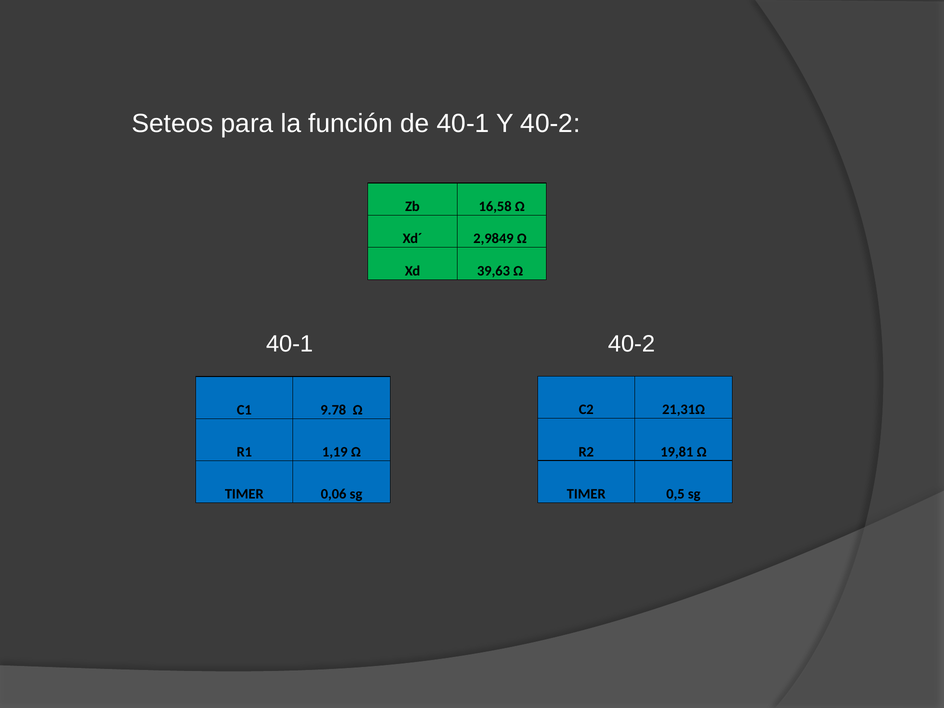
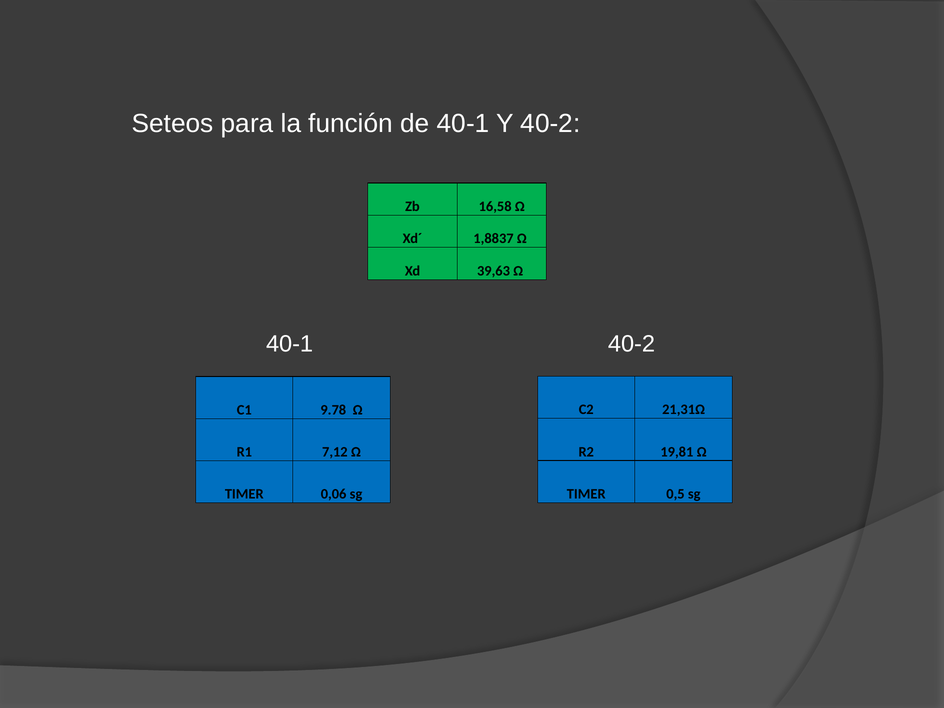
2,9849: 2,9849 -> 1,8837 (493, 239)
1,19: 1,19 -> 7,12 (335, 452)
